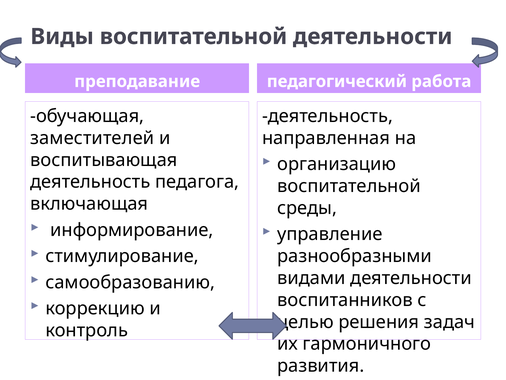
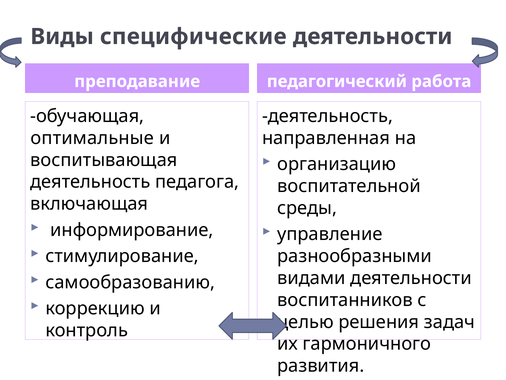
Виды воспитательной: воспитательной -> специфические (193, 37)
заместителей: заместителей -> оптимальные (92, 138)
